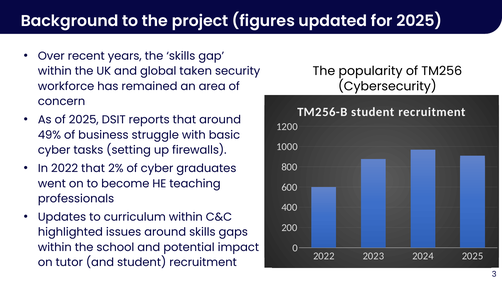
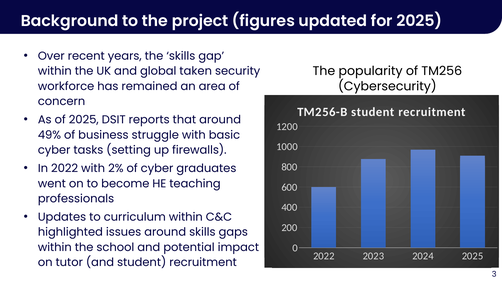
2022 that: that -> with (93, 169)
